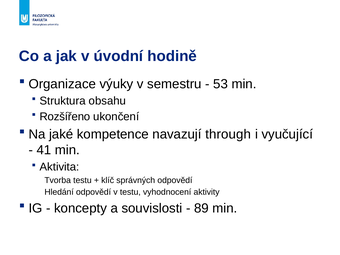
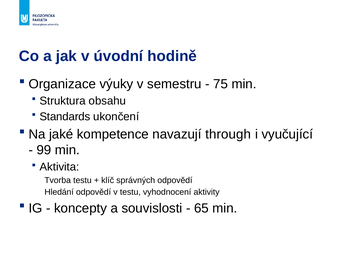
53: 53 -> 75 (221, 84)
Rozšířeno: Rozšířeno -> Standards (65, 117)
41: 41 -> 99 (44, 150)
89: 89 -> 65 (201, 208)
